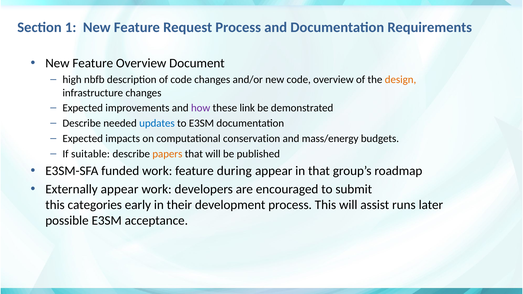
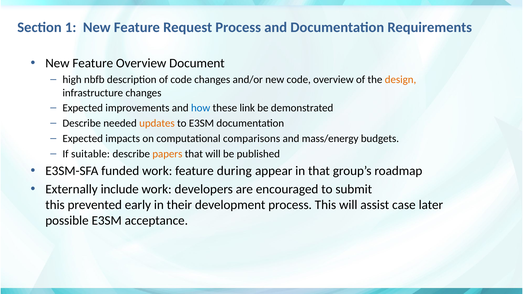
how colour: purple -> blue (201, 108)
updates colour: blue -> orange (157, 123)
conservation: conservation -> comparisons (252, 139)
Externally appear: appear -> include (120, 189)
categories: categories -> prevented (95, 205)
runs: runs -> case (404, 205)
